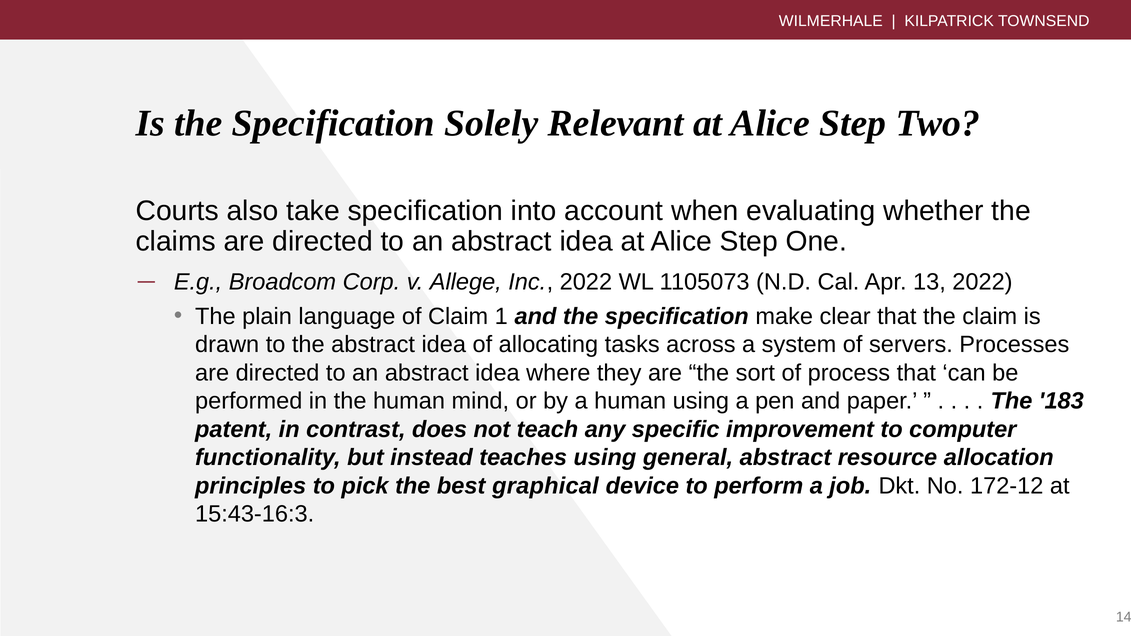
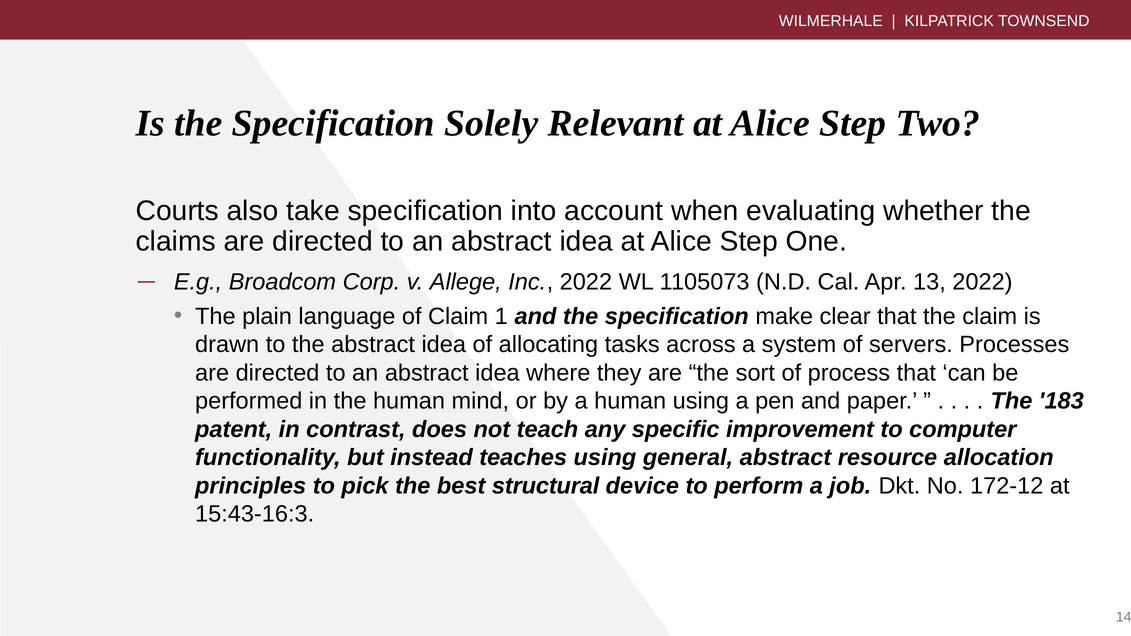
graphical: graphical -> structural (546, 486)
